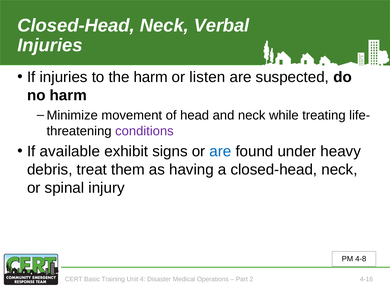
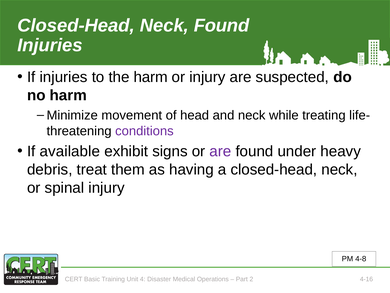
Neck Verbal: Verbal -> Found (222, 25)
or listen: listen -> injury (207, 77)
are colour: blue -> purple (220, 151)
